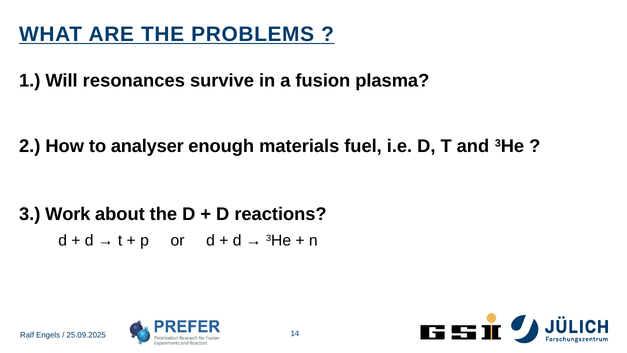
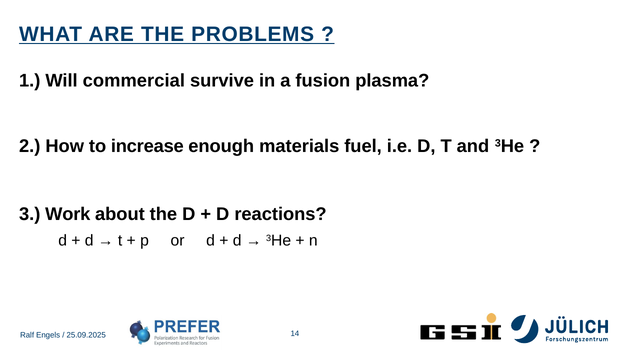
resonances: resonances -> commercial (134, 81)
analyser: analyser -> increase (147, 146)
